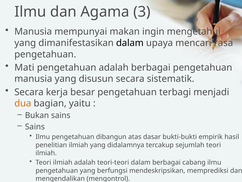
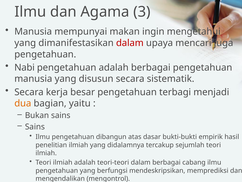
dalam colour: black -> red (130, 43)
rasa: rasa -> juga (224, 43)
Mati: Mati -> Nabi (24, 67)
